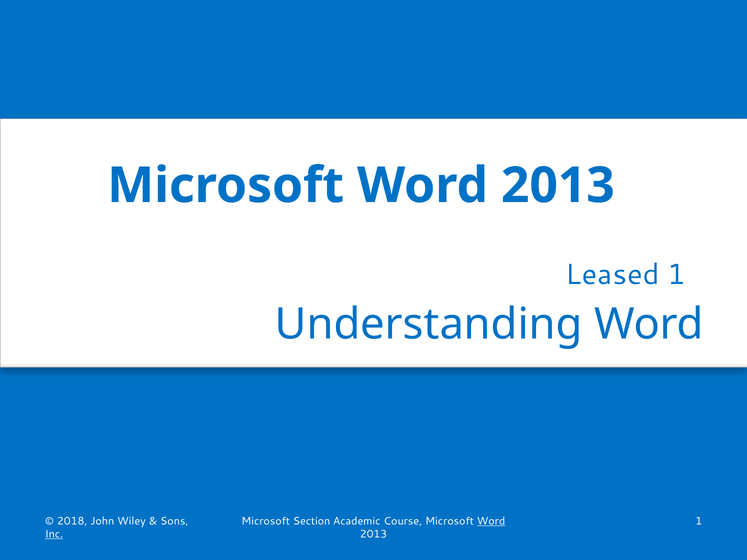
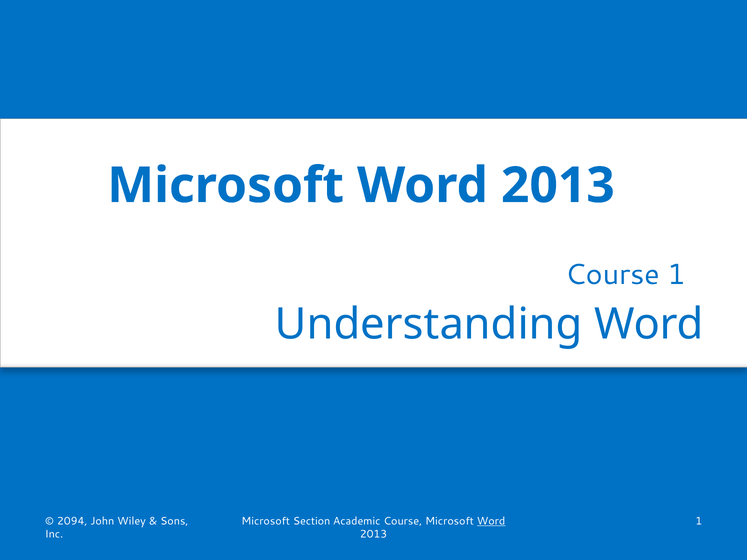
Leased: Leased -> Course (613, 275)
2018: 2018 -> 2094 (72, 521)
Inc underline: present -> none (54, 534)
